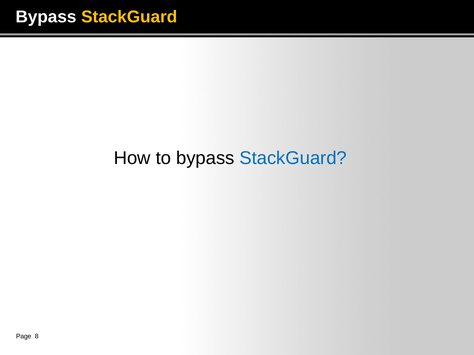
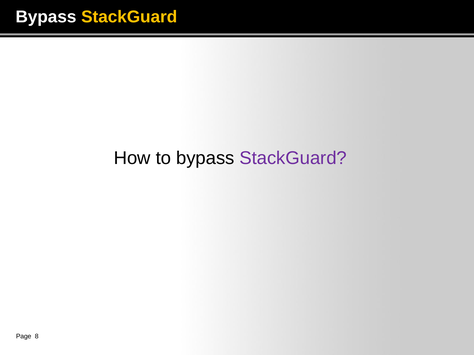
StackGuard colour: blue -> purple (293, 158)
